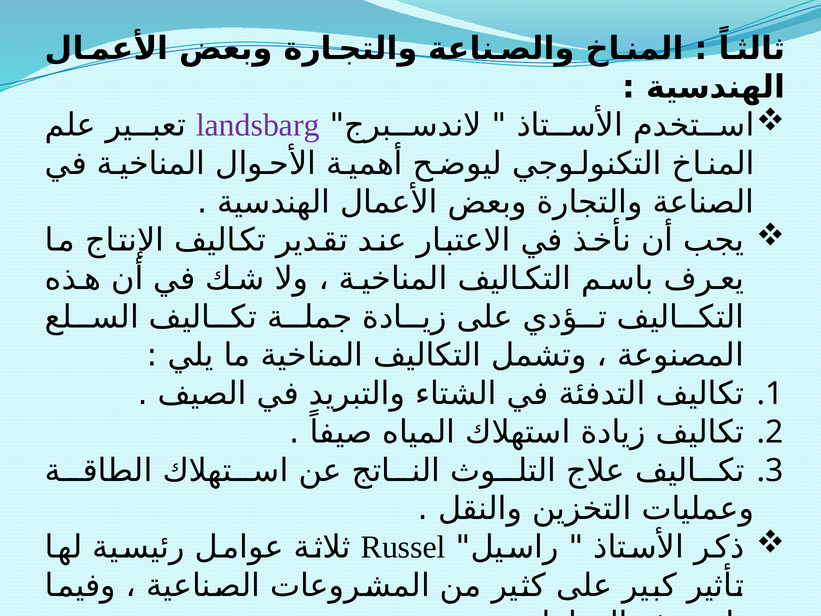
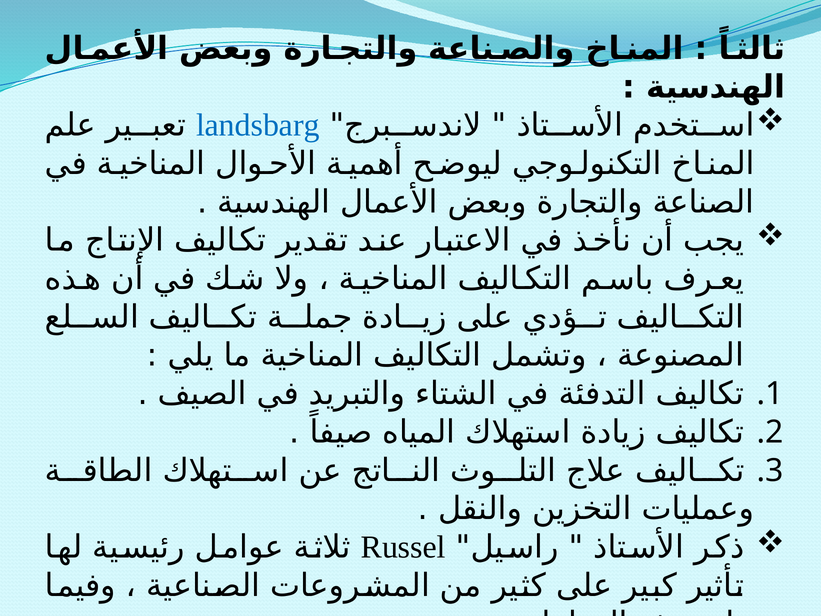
landsbarg colour: purple -> blue (258, 125)
